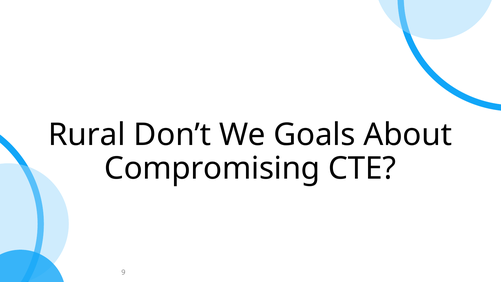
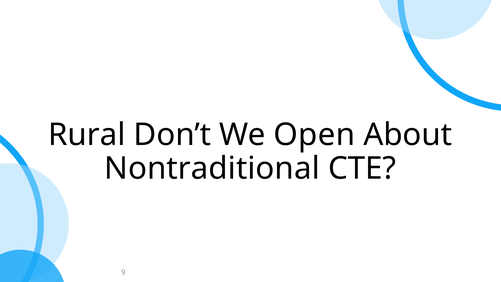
Goals: Goals -> Open (314, 135)
Compromising: Compromising -> Nontraditional (212, 168)
